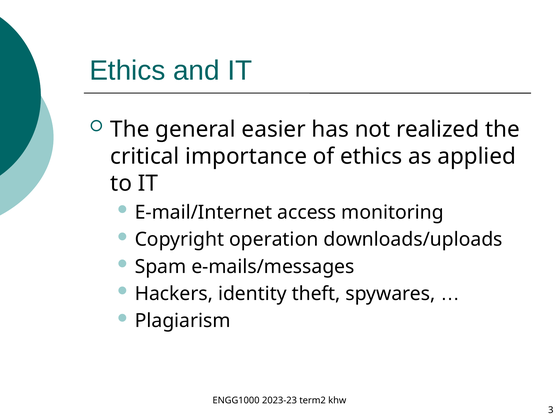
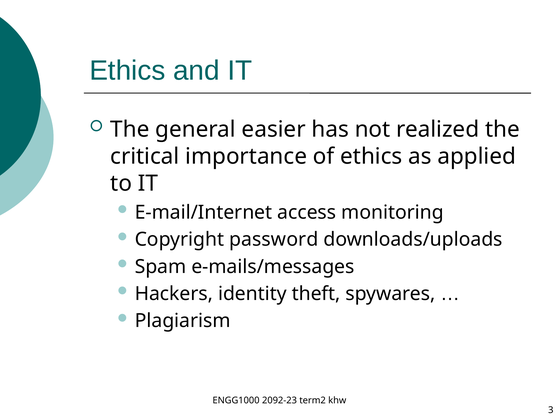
operation: operation -> password (274, 240)
2023-23: 2023-23 -> 2092-23 (279, 401)
